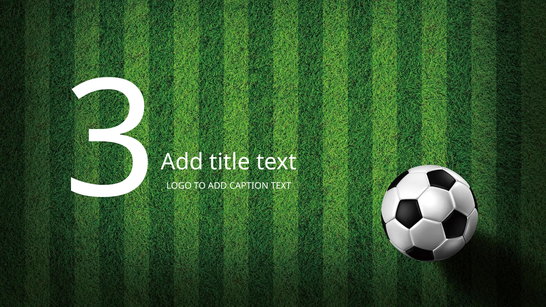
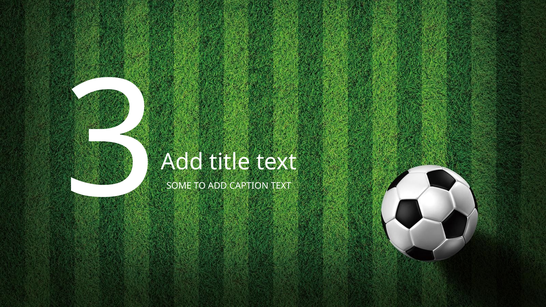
LOGO: LOGO -> SOME (179, 186)
